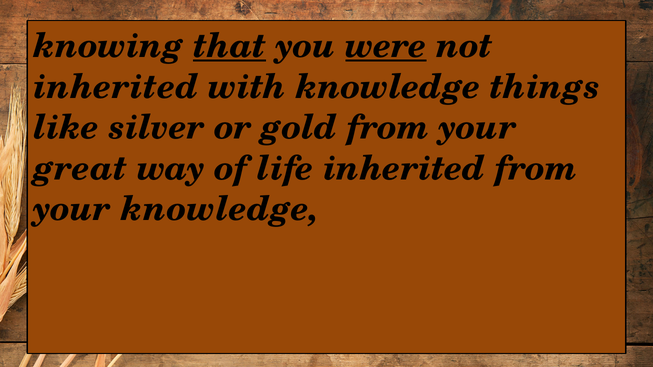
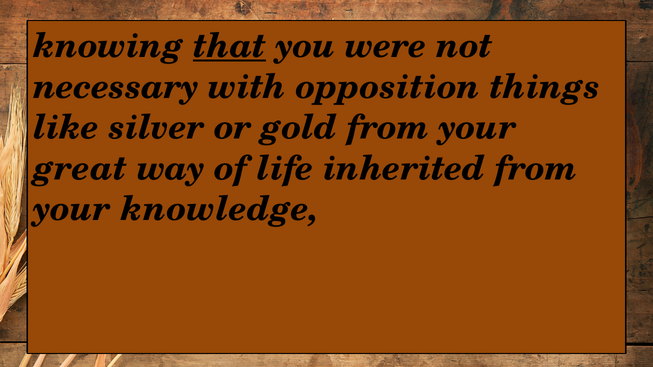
were underline: present -> none (386, 46)
inherited: inherited -> necessary (116, 87)
with knowledge: knowledge -> opposition (388, 87)
